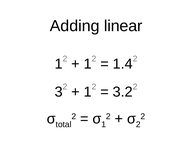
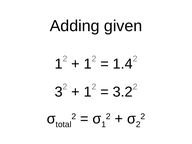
linear: linear -> given (123, 26)
